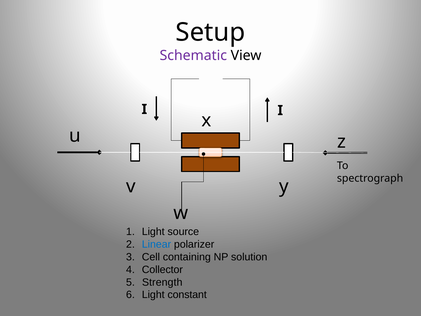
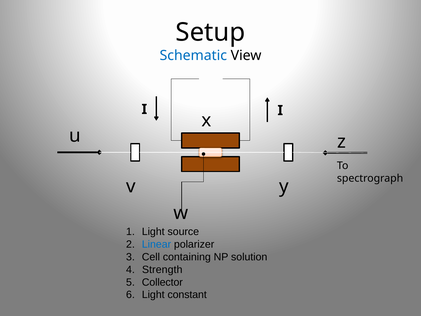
Schematic colour: purple -> blue (193, 55)
Collector: Collector -> Strength (162, 269)
Strength: Strength -> Collector (162, 282)
